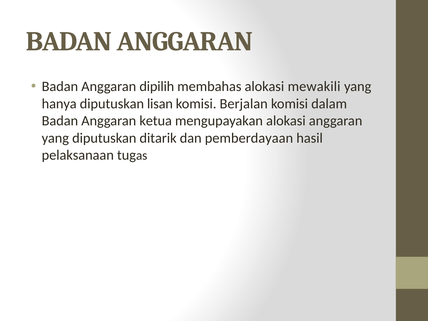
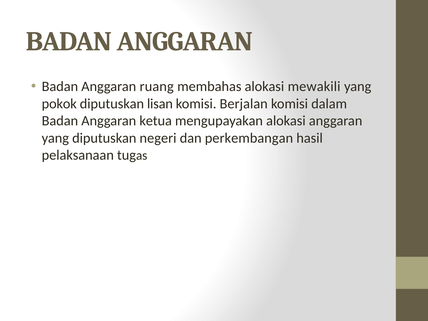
dipilih: dipilih -> ruang (157, 87)
hanya: hanya -> pokok (59, 104)
ditarik: ditarik -> negeri (158, 138)
pemberdayaan: pemberdayaan -> perkembangan (249, 138)
